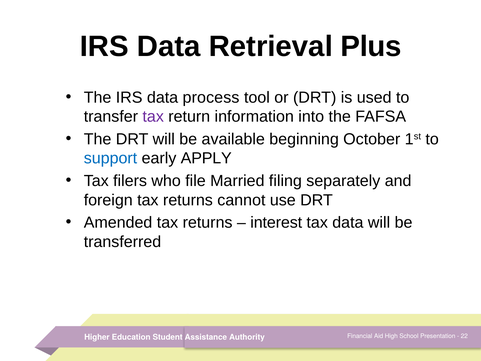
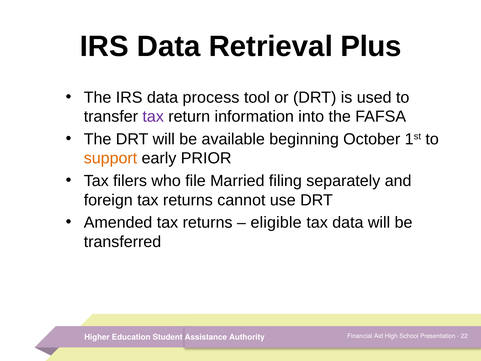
support colour: blue -> orange (110, 158)
APPLY: APPLY -> PRIOR (206, 158)
interest: interest -> eligible (276, 222)
